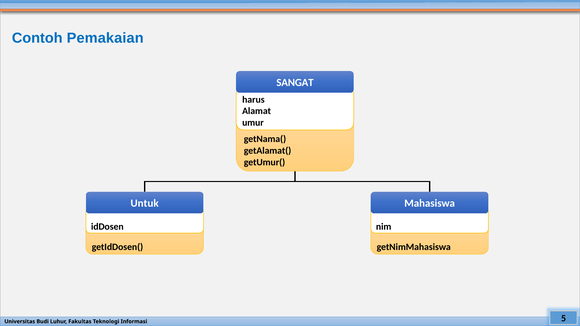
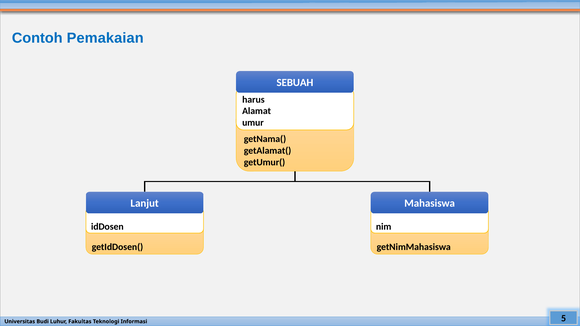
SANGAT: SANGAT -> SEBUAH (295, 83)
Untuk: Untuk -> Lanjut (145, 204)
